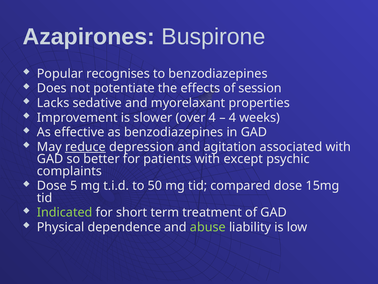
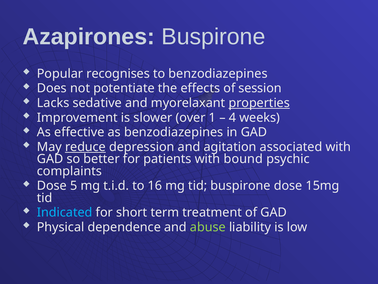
properties underline: none -> present (259, 103)
over 4: 4 -> 1 (212, 117)
except: except -> bound (243, 159)
50: 50 -> 16 (155, 185)
tid compared: compared -> buspirone (240, 185)
Indicated colour: light green -> light blue (65, 212)
